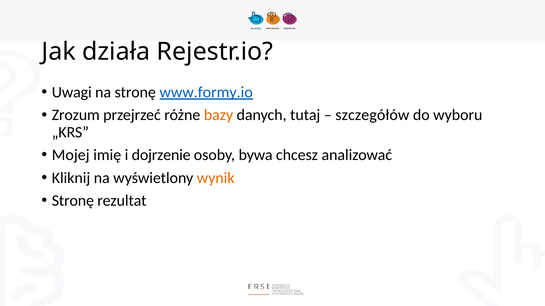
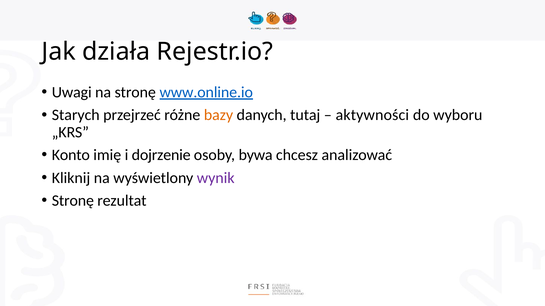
www.formy.io: www.formy.io -> www.online.io (206, 92)
Zrozum: Zrozum -> Starych (76, 115)
szczegółów: szczegółów -> aktywności (372, 115)
Mojej: Mojej -> Konto (71, 155)
wynik colour: orange -> purple (216, 178)
